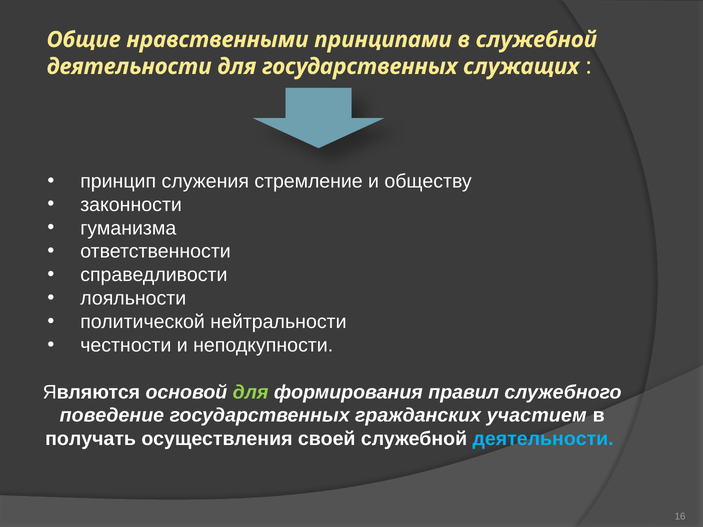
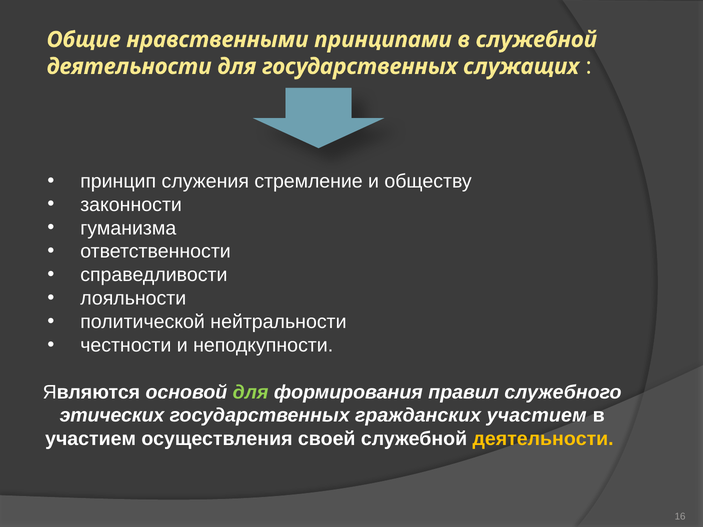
поведение: поведение -> этических (112, 416)
получать: получать -> участием (91, 439)
деятельности colour: light blue -> yellow (543, 439)
